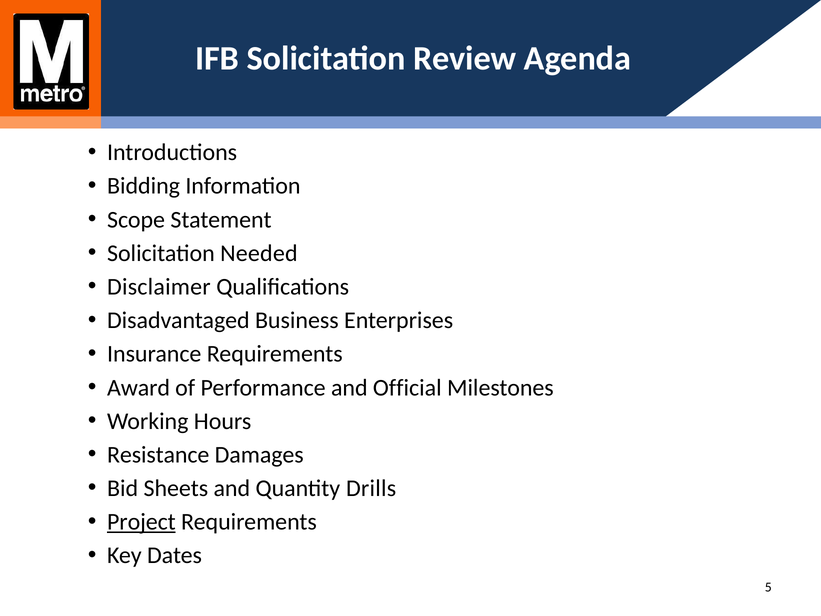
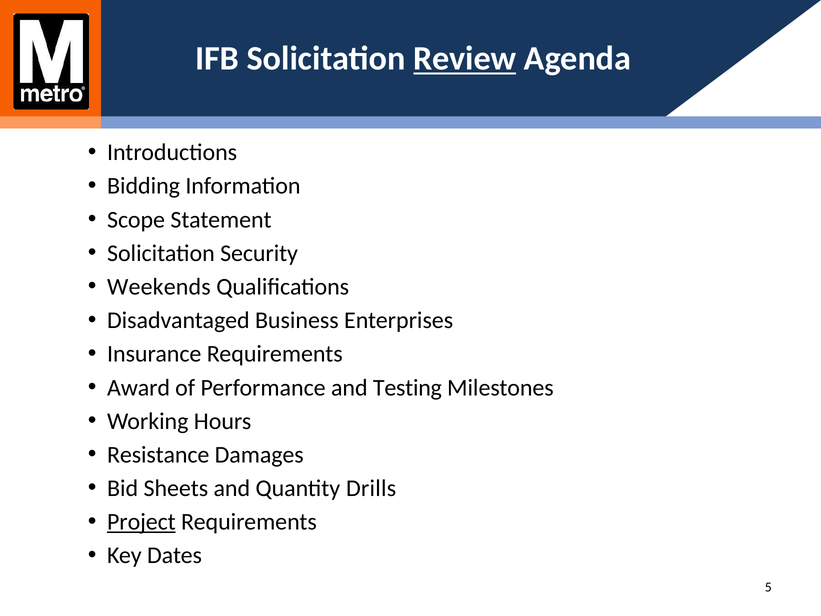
Review underline: none -> present (465, 59)
Needed: Needed -> Security (259, 253)
Disclaimer: Disclaimer -> Weekends (159, 287)
Official: Official -> Testing (407, 388)
